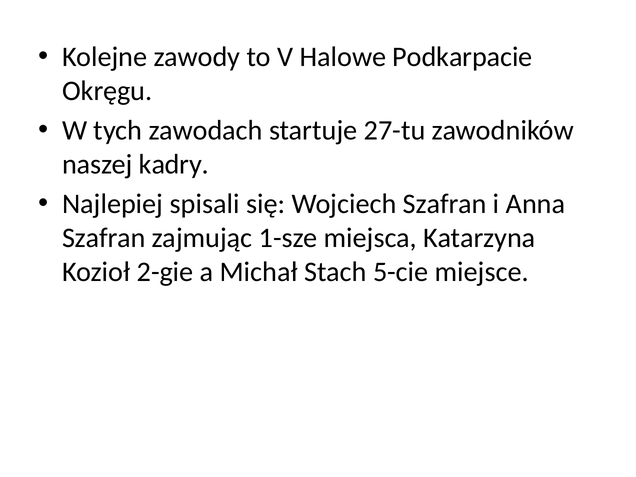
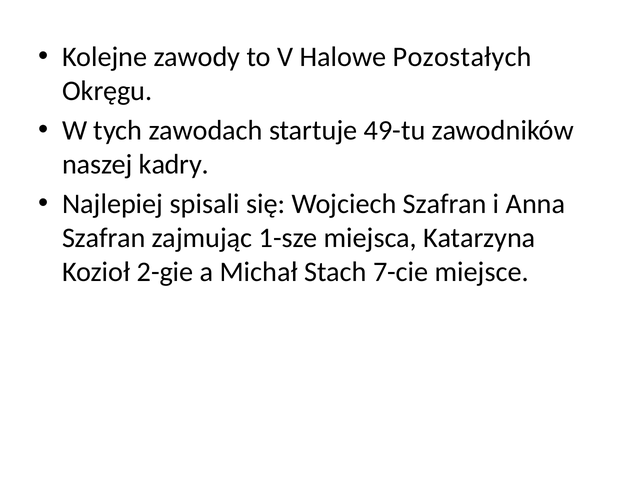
Podkarpacie: Podkarpacie -> Pozostałych (462, 57)
27-tu: 27-tu -> 49-tu (395, 130)
5-cie: 5-cie -> 7-cie (401, 272)
